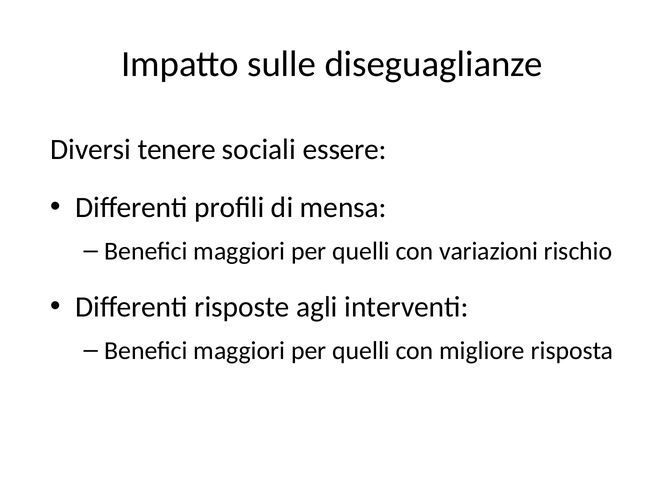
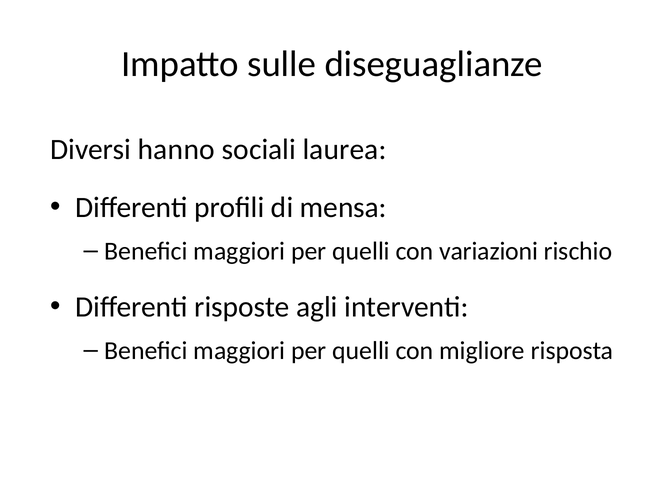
tenere: tenere -> hanno (176, 150)
essere: essere -> laurea (345, 150)
